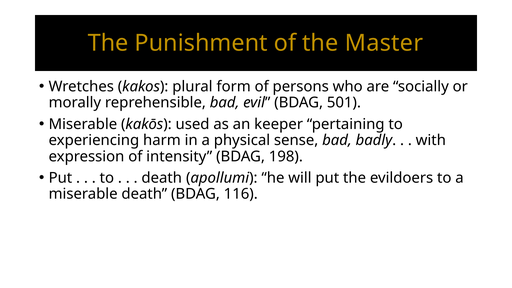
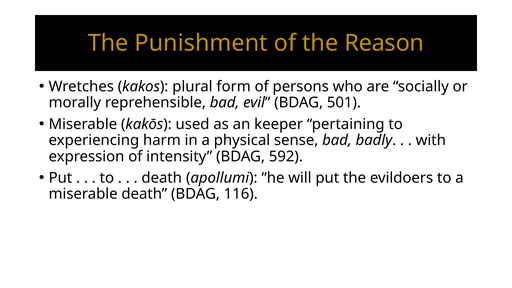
Master: Master -> Reason (384, 43)
198: 198 -> 592 (286, 156)
